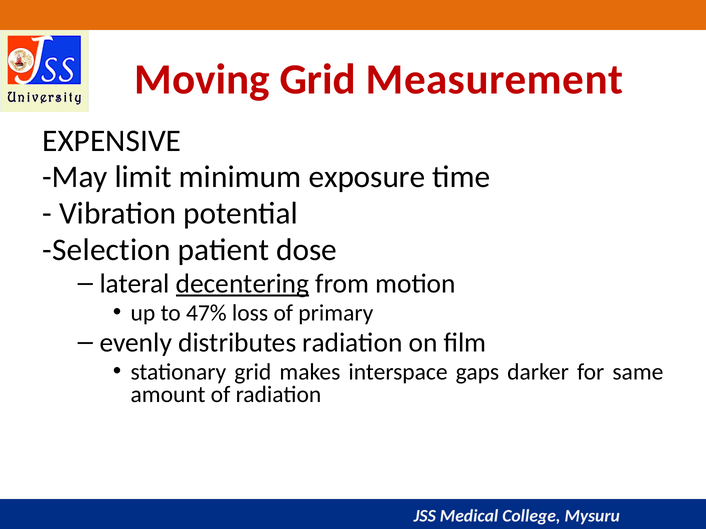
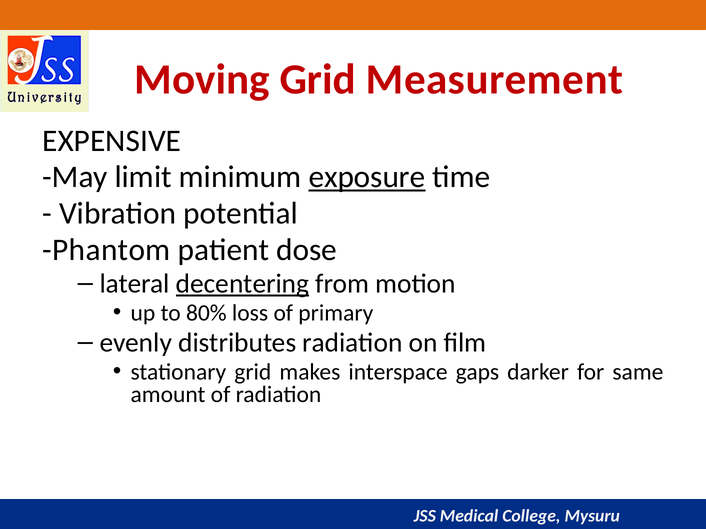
exposure underline: none -> present (367, 177)
Selection: Selection -> Phantom (106, 250)
47%: 47% -> 80% (206, 313)
